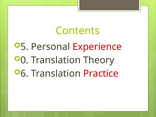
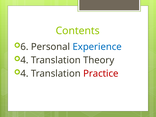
5: 5 -> 6 (24, 47)
Experience colour: red -> blue (97, 47)
0: 0 -> 4 (24, 60)
6: 6 -> 4 (24, 73)
